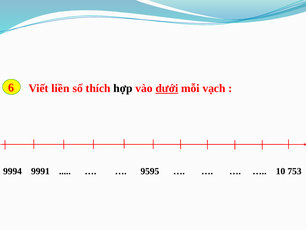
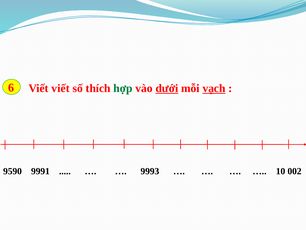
Viết liền: liền -> viết (60, 88)
hợp colour: black -> green (123, 88)
vạch underline: none -> present (214, 88)
9994: 9994 -> 9590 (13, 171)
9595: 9595 -> 9993 (150, 171)
753: 753 -> 002 (295, 171)
